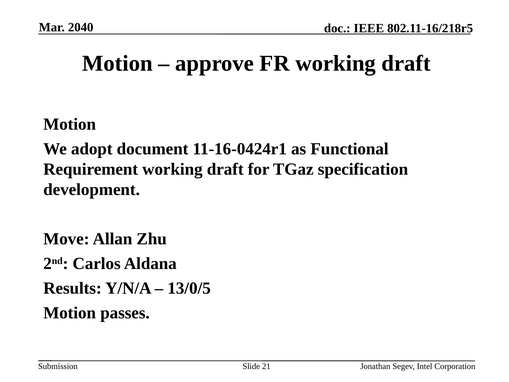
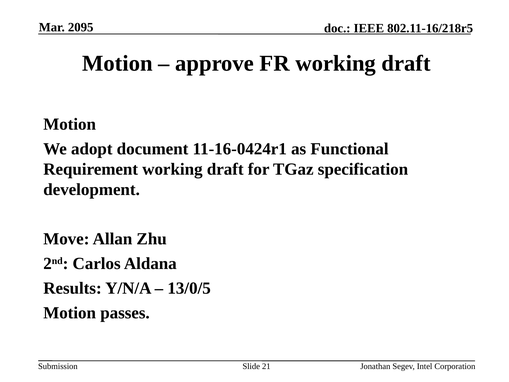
2040: 2040 -> 2095 (81, 27)
